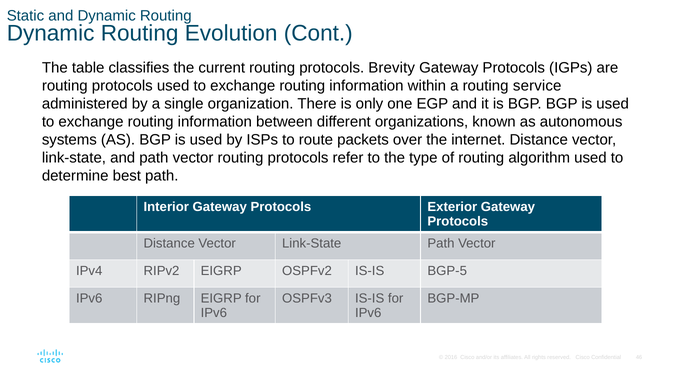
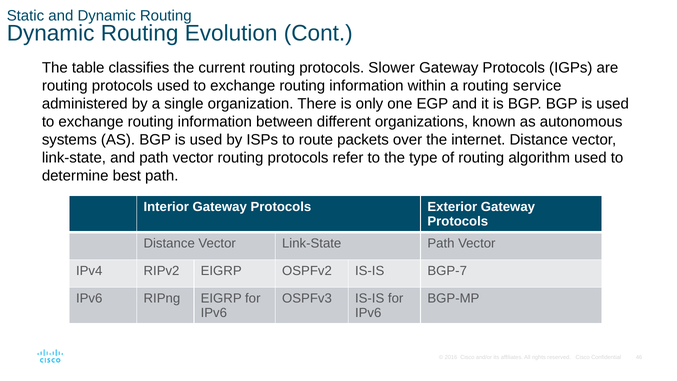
Brevity: Brevity -> Slower (392, 68)
BGP-5: BGP-5 -> BGP-7 (447, 271)
